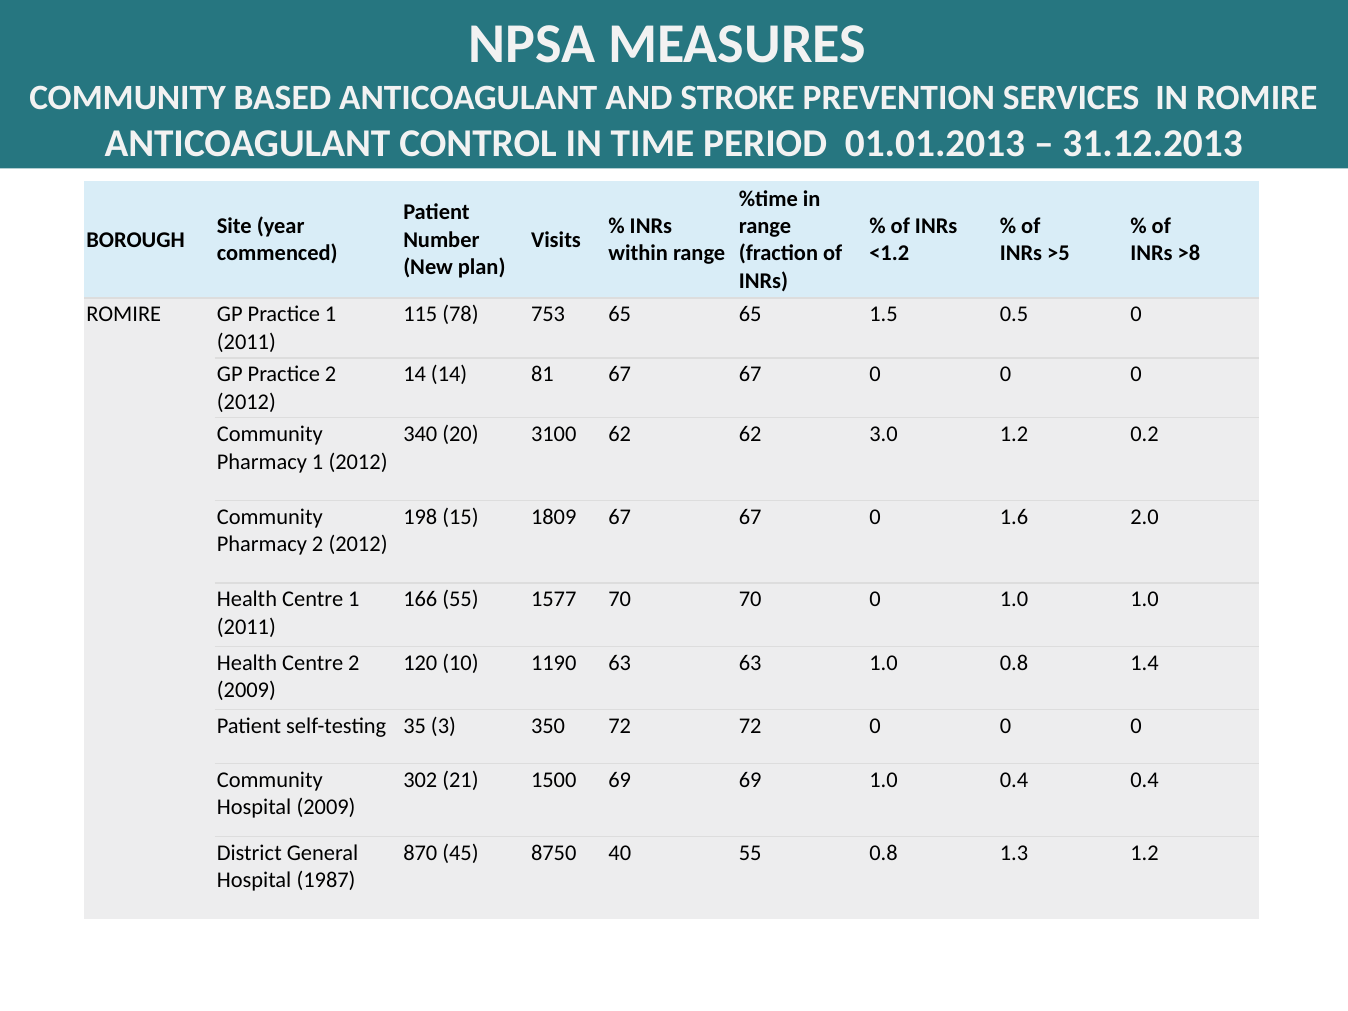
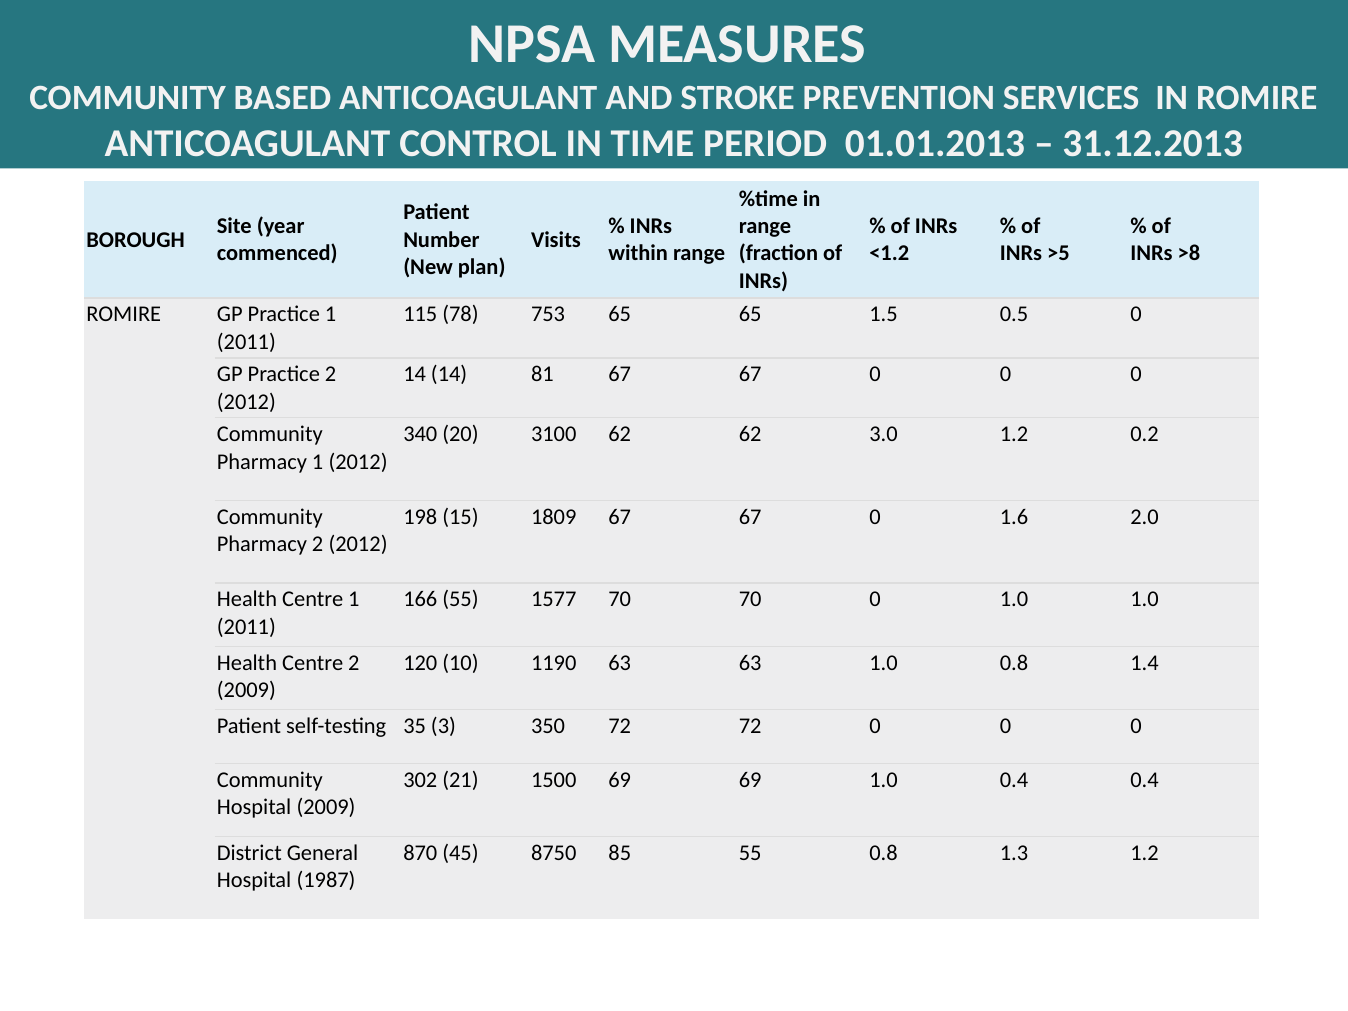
40: 40 -> 85 (620, 853)
